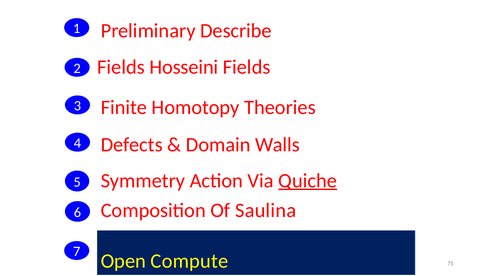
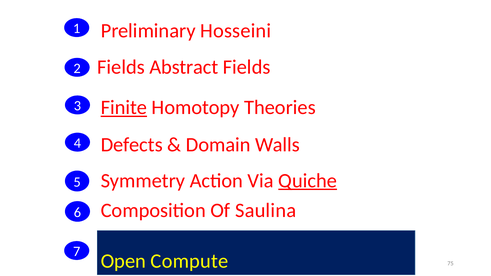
Describe: Describe -> Hosseini (236, 31)
Hosseini: Hosseini -> Abstract (184, 67)
Finite underline: none -> present (124, 108)
